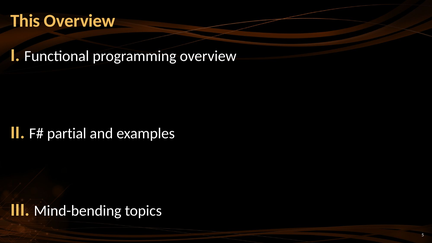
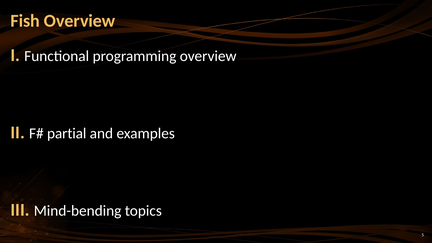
This: This -> Fish (25, 21)
